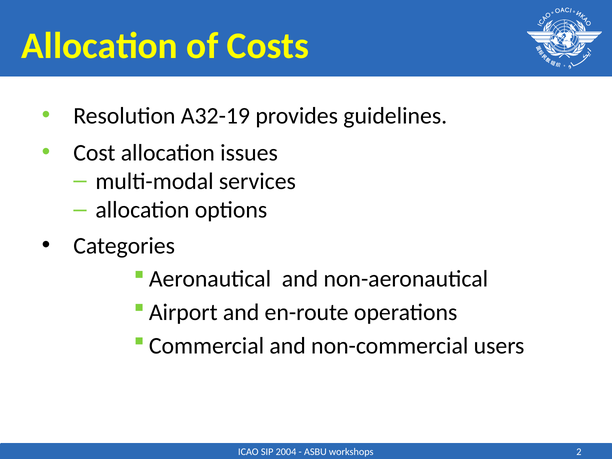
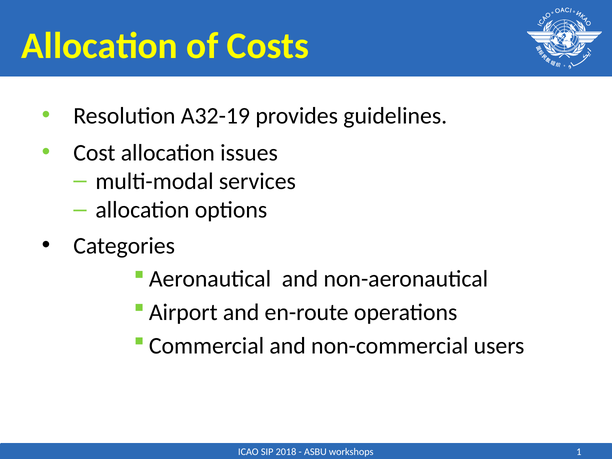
2004: 2004 -> 2018 (286, 452)
2: 2 -> 1 (579, 452)
